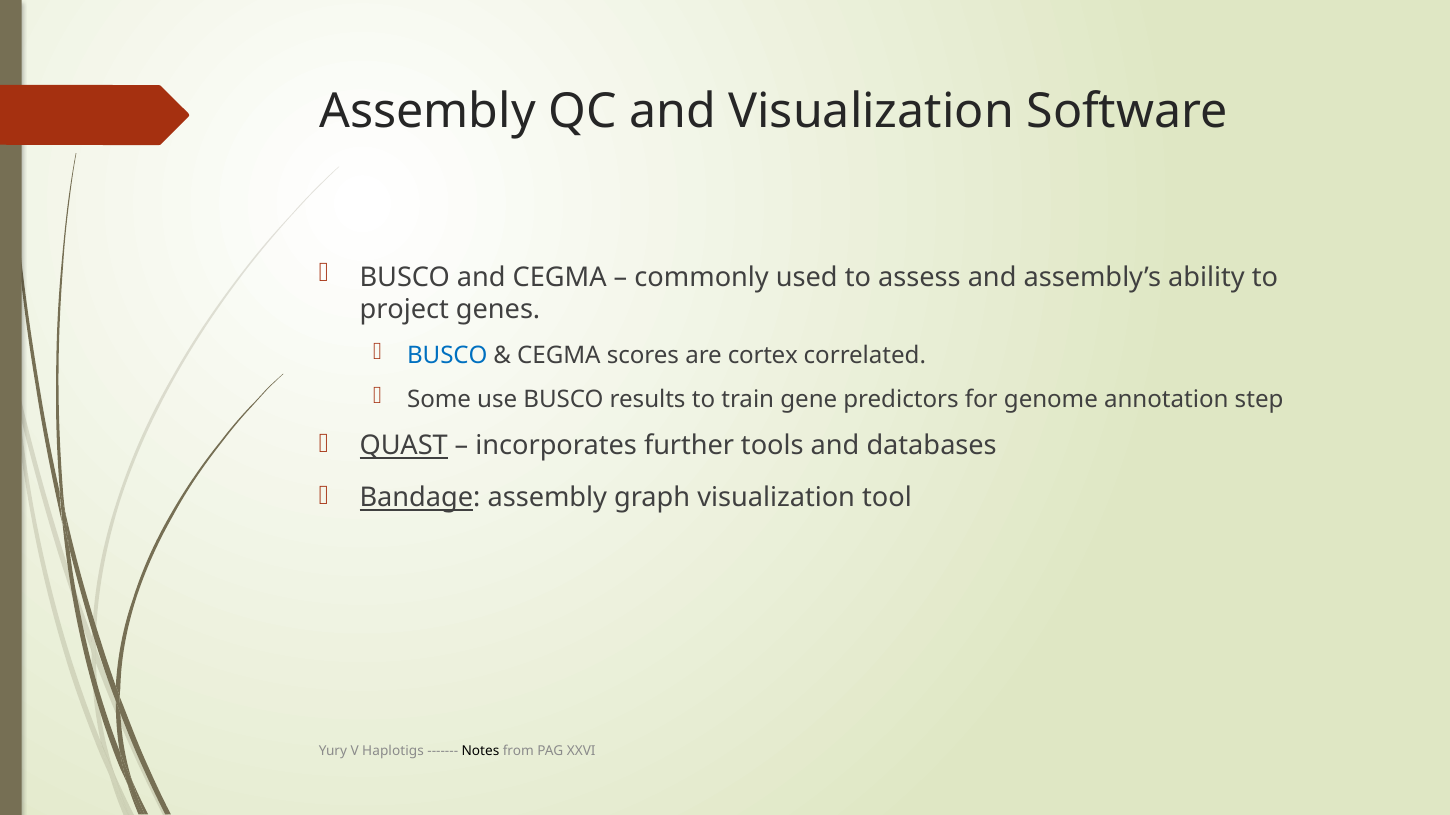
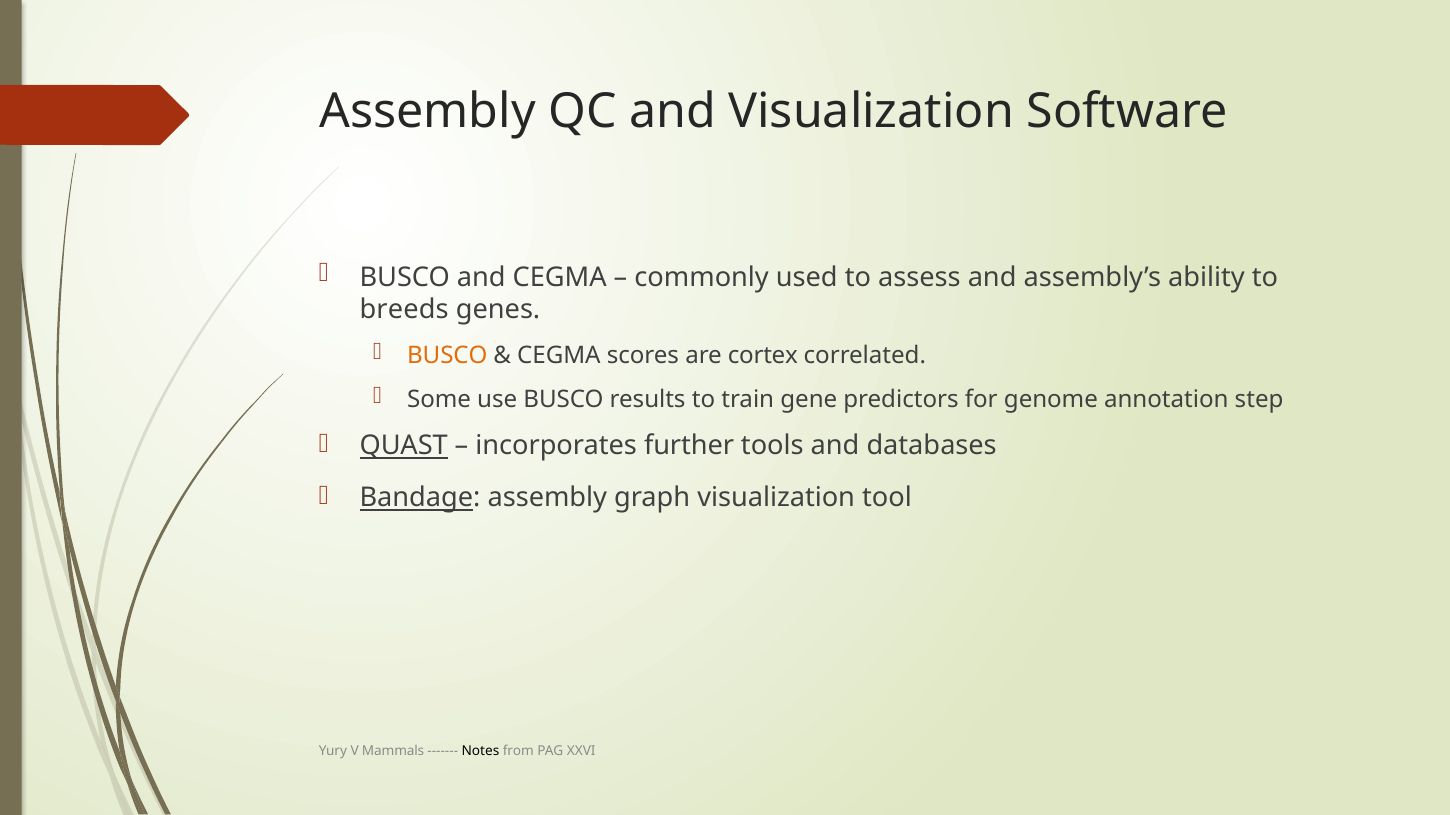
project: project -> breeds (404, 310)
BUSCO colour: blue -> orange (447, 356)
Haplotigs: Haplotigs -> Mammals (393, 751)
